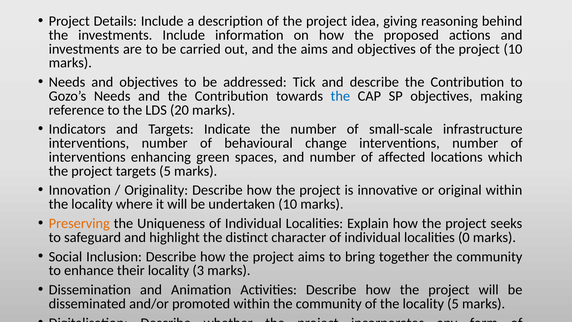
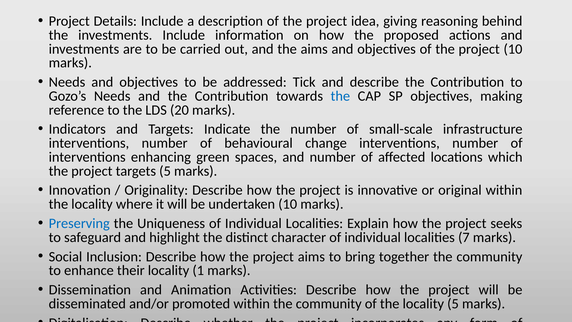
Preserving colour: orange -> blue (79, 223)
0: 0 -> 7 (464, 237)
3: 3 -> 1 (198, 270)
